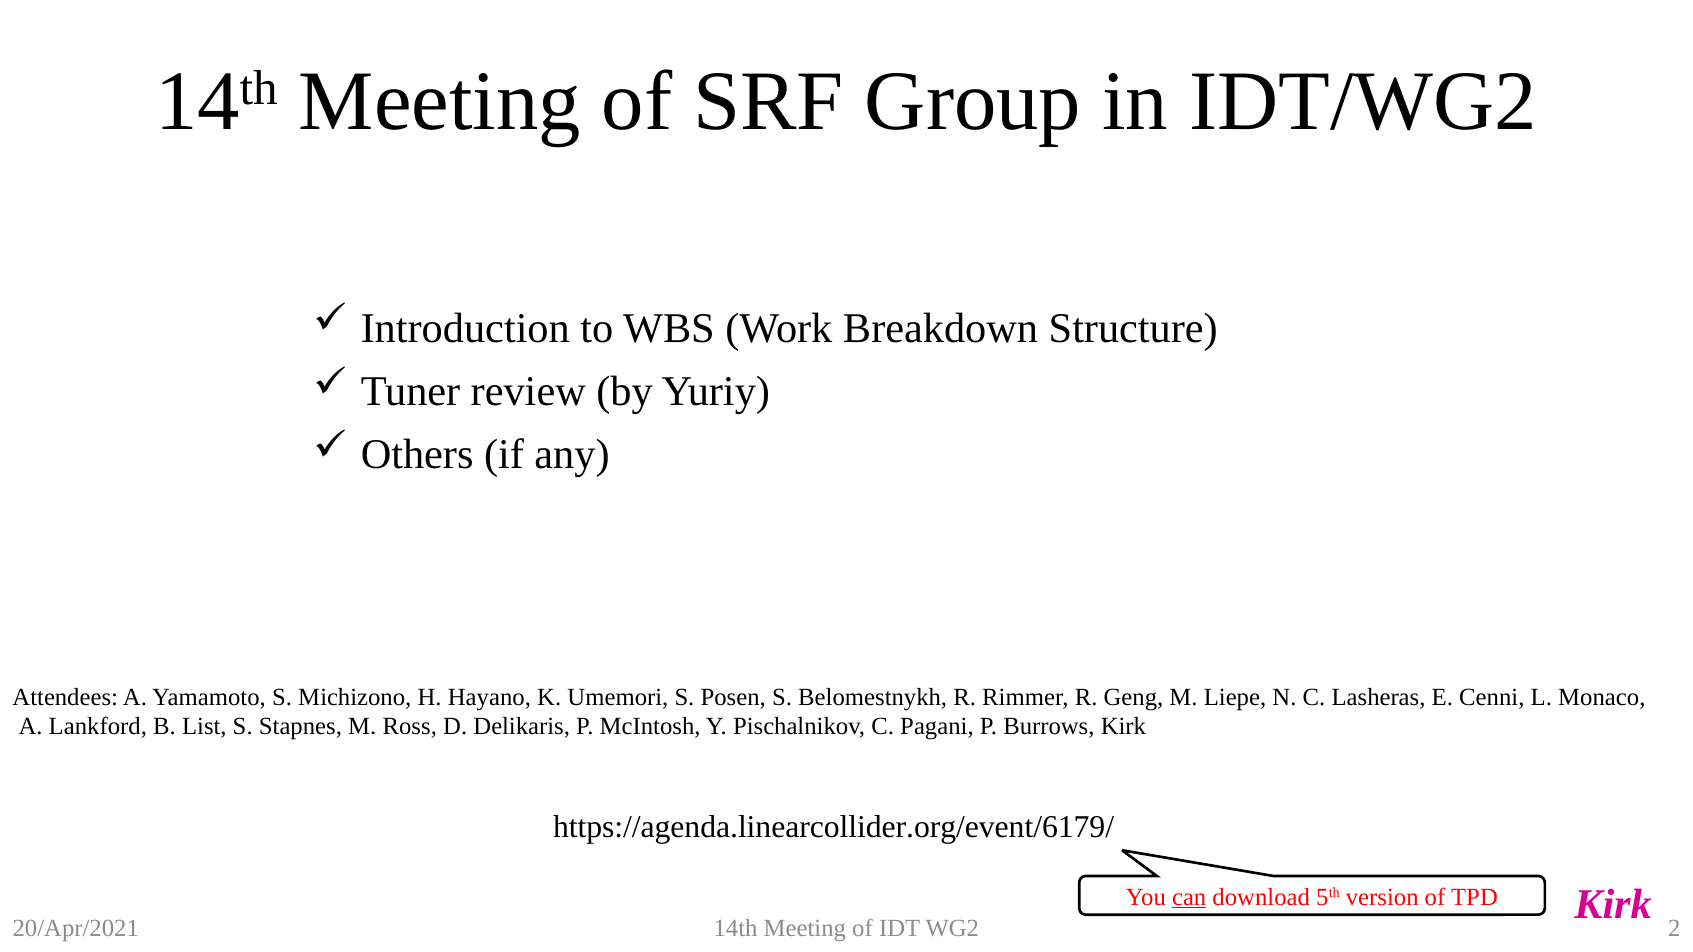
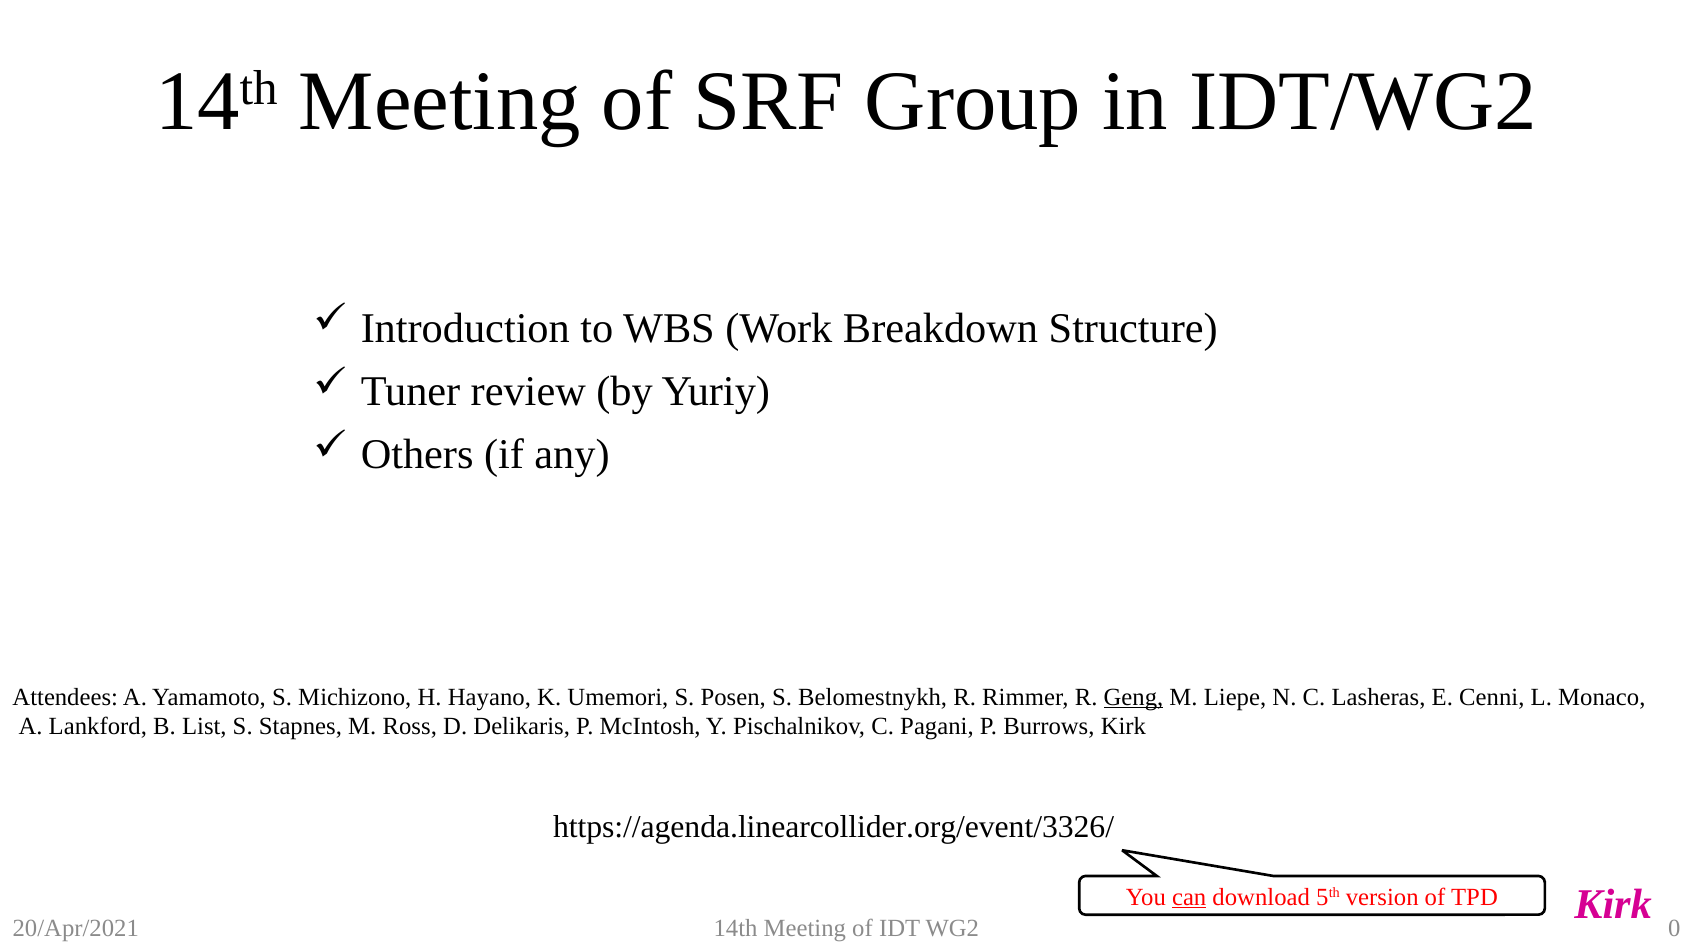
Geng underline: none -> present (1133, 697)
https://agenda.linearcollider.org/event/6179/: https://agenda.linearcollider.org/event/6179/ -> https://agenda.linearcollider.org/event/3326/ (834, 827)
2: 2 -> 0 (1674, 929)
